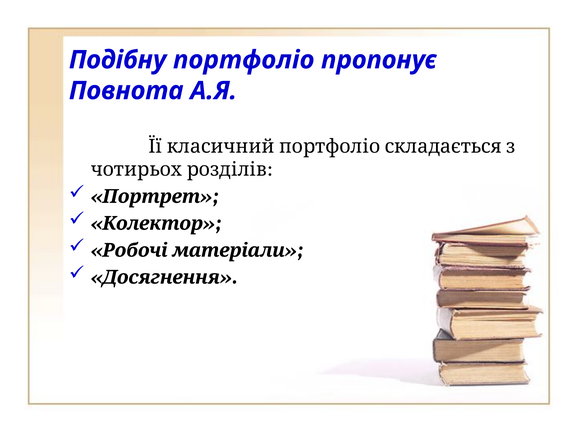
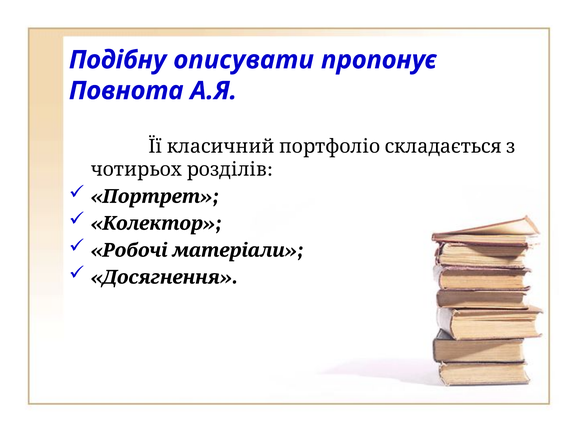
портфоліо: портфоліо -> описувати (244, 60)
